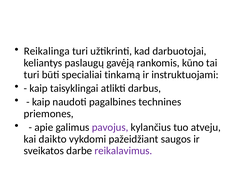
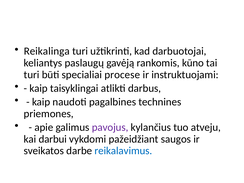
tinkamą: tinkamą -> procese (122, 75)
daikto: daikto -> darbui (53, 139)
reikalavimus colour: purple -> blue (123, 151)
